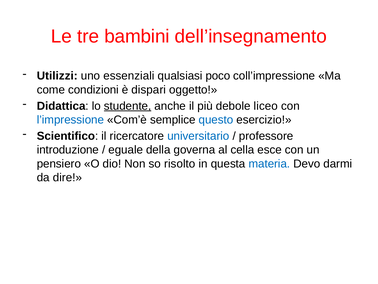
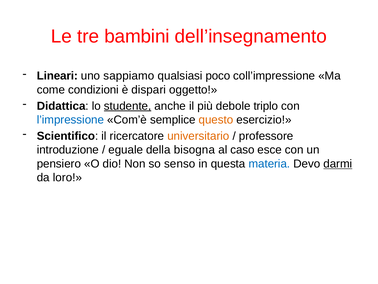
Utilizzi: Utilizzi -> Lineari (57, 76)
essenziali: essenziali -> sappiamo (129, 76)
liceo: liceo -> triplo (266, 106)
questo colour: blue -> orange (216, 120)
universitario colour: blue -> orange (198, 136)
governa: governa -> bisogna (194, 150)
cella: cella -> caso (242, 150)
risolto: risolto -> senso (180, 163)
darmi underline: none -> present (338, 163)
dire: dire -> loro (67, 177)
